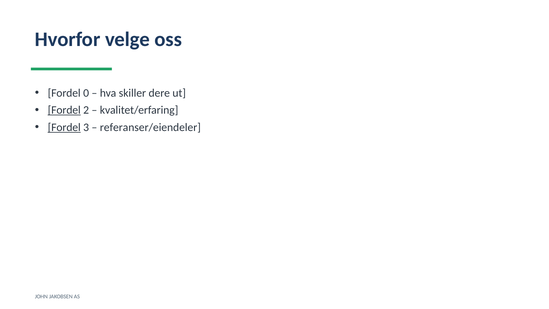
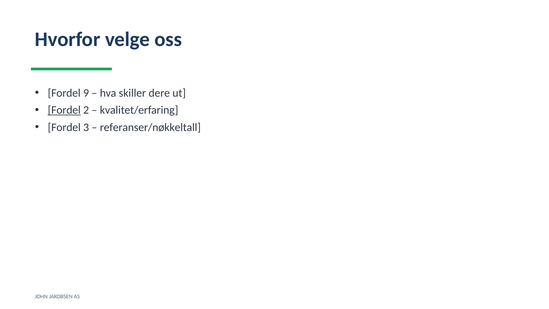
0: 0 -> 9 (86, 93)
Fordel underline: present -> none (64, 127)
referanser/eiendeler: referanser/eiendeler -> referanser/nøkkeltall (150, 127)
